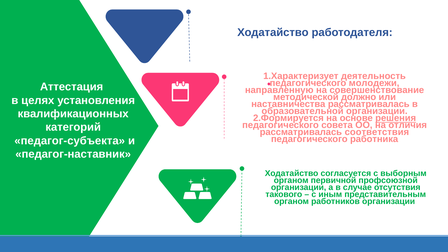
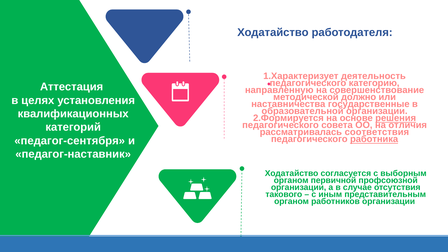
молодежи: молодежи -> категорию (374, 83)
наставничества рассматривалась: рассматривалась -> государственные (369, 104)
работника underline: none -> present (374, 139)
педагог-субъекта: педагог-субъекта -> педагог-сентября (70, 141)
